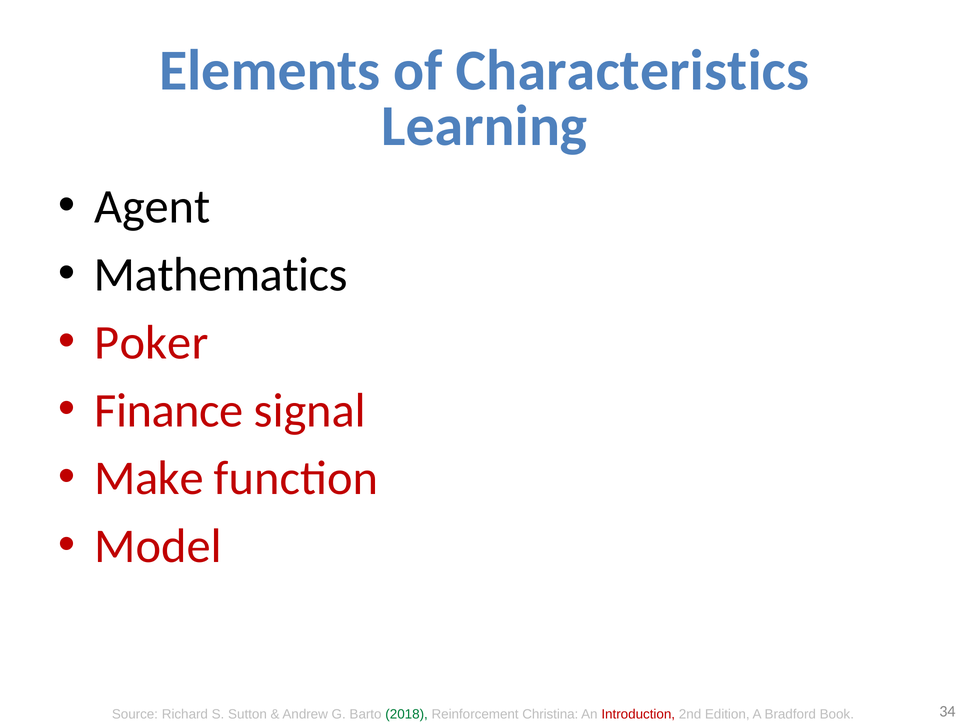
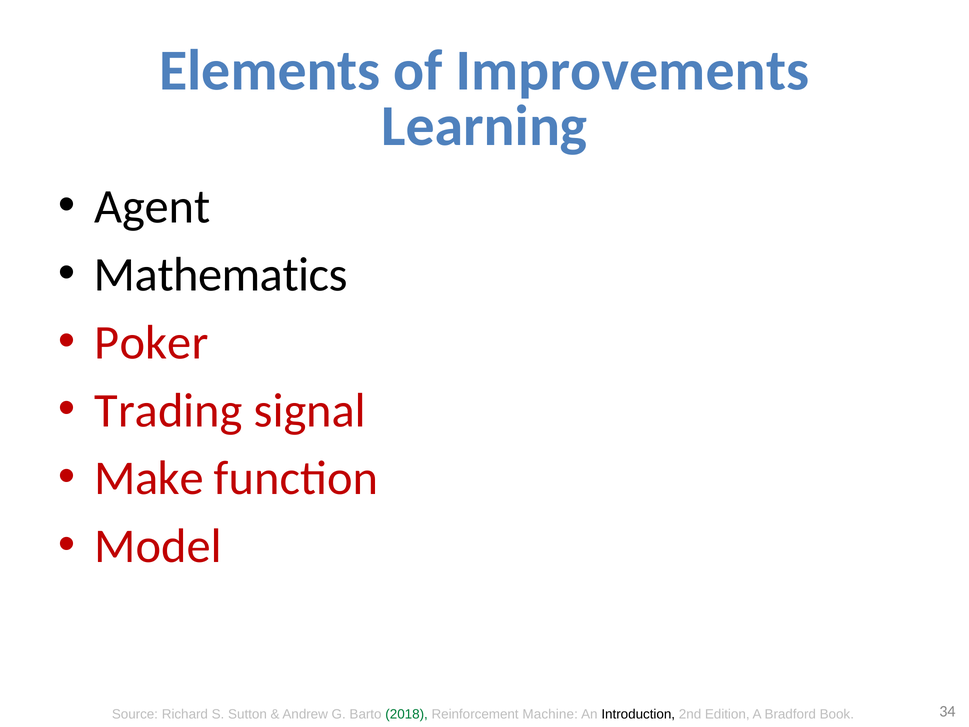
Characteristics: Characteristics -> Improvements (632, 71)
Finance: Finance -> Trading (169, 410)
Christina: Christina -> Machine (550, 714)
Introduction colour: red -> black (638, 714)
